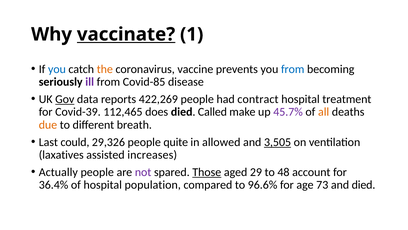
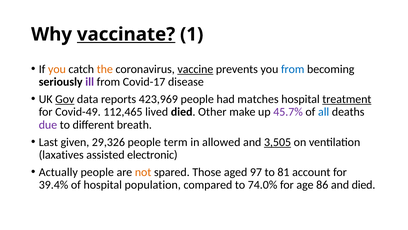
you colour: blue -> orange (57, 69)
vaccine underline: none -> present (195, 69)
Covid-85: Covid-85 -> Covid-17 (144, 82)
422,269: 422,269 -> 423,969 (158, 99)
contract: contract -> matches (258, 99)
treatment underline: none -> present (347, 99)
Covid-39: Covid-39 -> Covid-49 (78, 112)
does: does -> lived (157, 112)
Called: Called -> Other (212, 112)
all colour: orange -> blue (324, 112)
due colour: orange -> purple (48, 125)
could: could -> given (75, 142)
quite: quite -> term (176, 142)
increases: increases -> electronic (152, 155)
not colour: purple -> orange (143, 172)
Those underline: present -> none (207, 172)
29: 29 -> 97 (256, 172)
48: 48 -> 81 (283, 172)
36.4%: 36.4% -> 39.4% (54, 185)
96.6%: 96.6% -> 74.0% (263, 185)
73: 73 -> 86 (322, 185)
